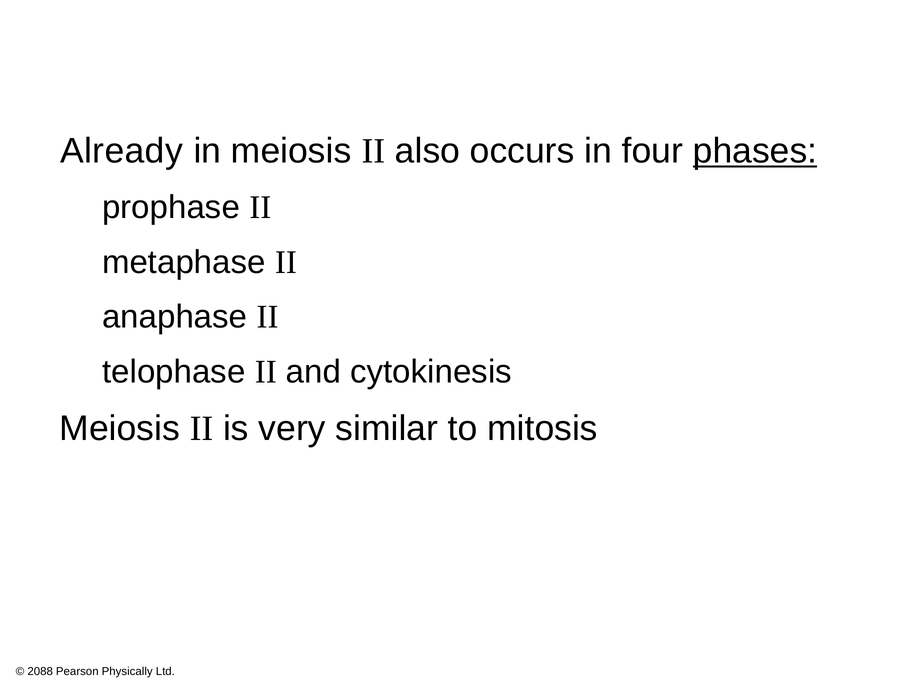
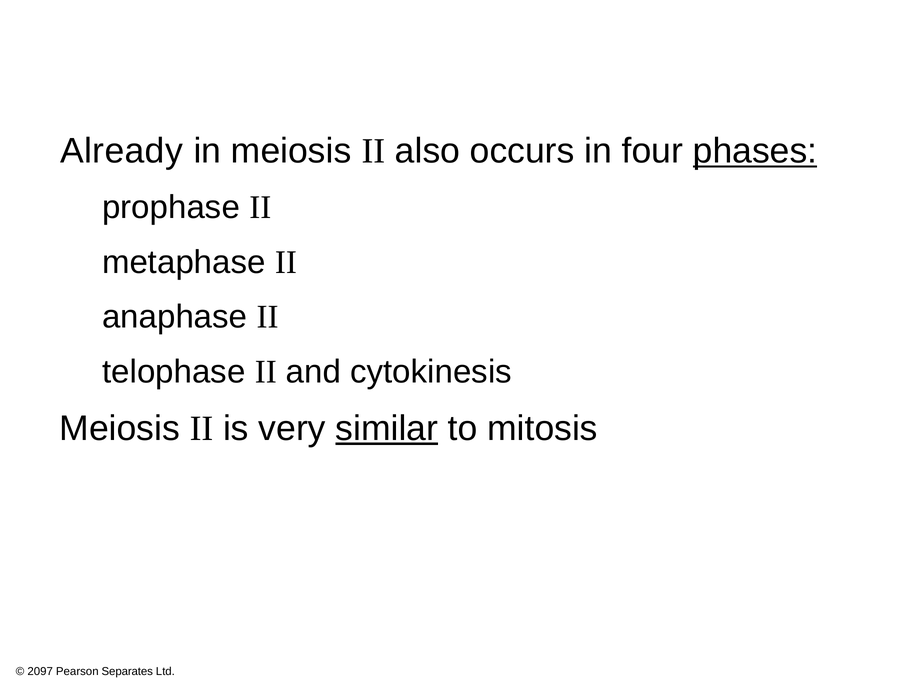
similar underline: none -> present (387, 429)
2088: 2088 -> 2097 (40, 671)
Physically: Physically -> Separates (127, 671)
